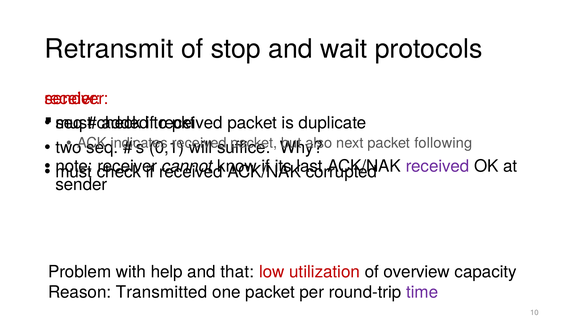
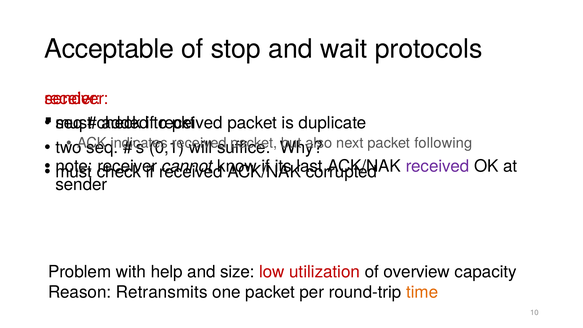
Retransmit: Retransmit -> Acceptable (109, 49)
that: that -> size (237, 272)
Transmitted: Transmitted -> Retransmits (162, 292)
time colour: purple -> orange (422, 292)
